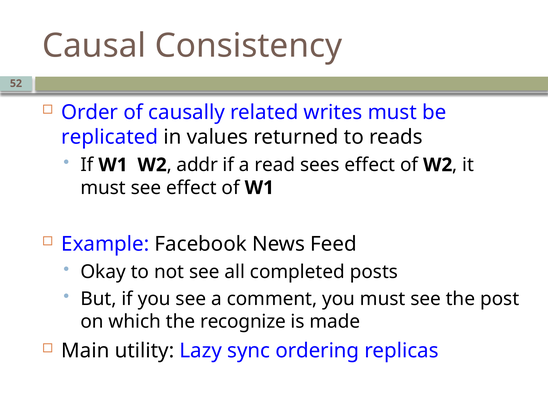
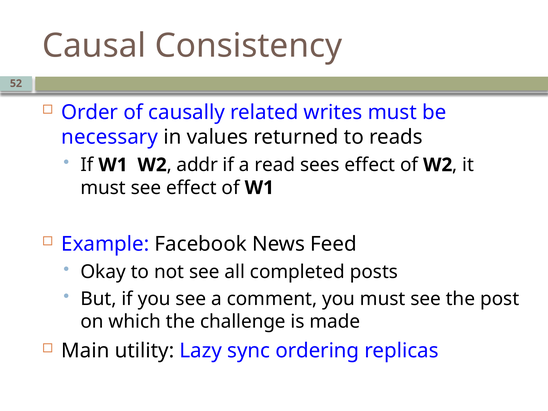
replicated: replicated -> necessary (110, 137)
recognize: recognize -> challenge (243, 322)
